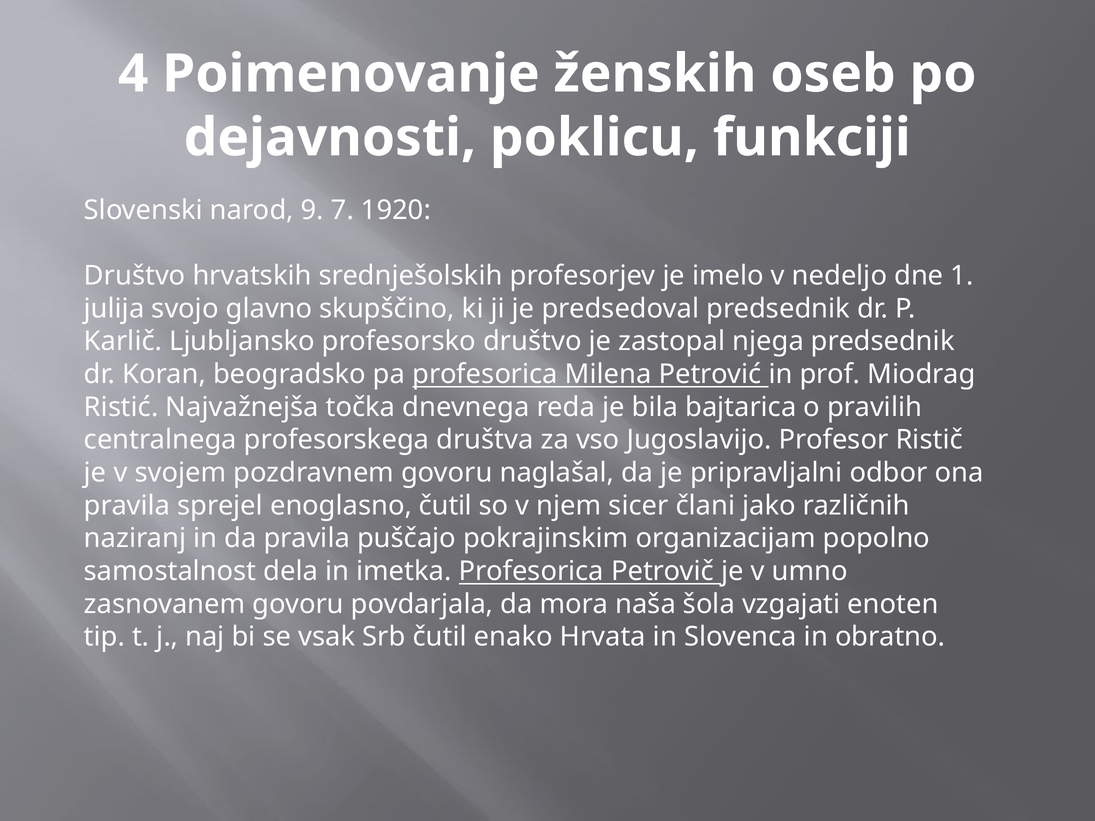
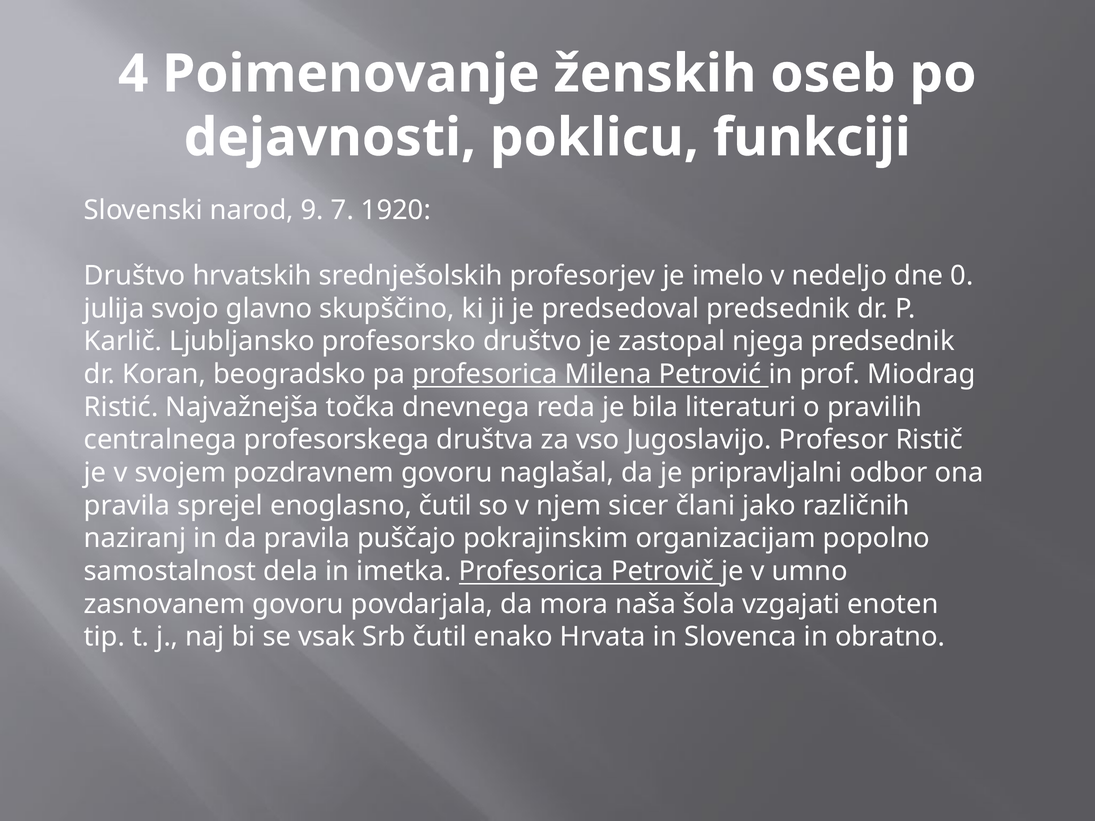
1: 1 -> 0 (962, 276)
bajtarica: bajtarica -> literaturi (741, 407)
